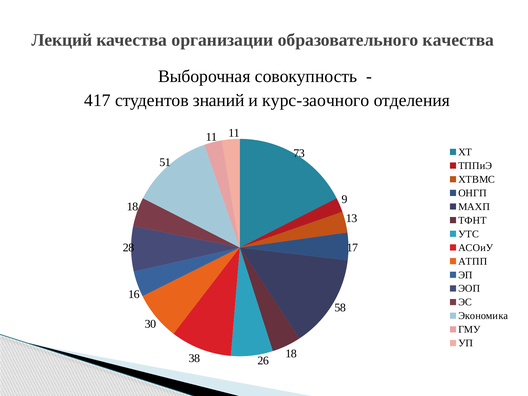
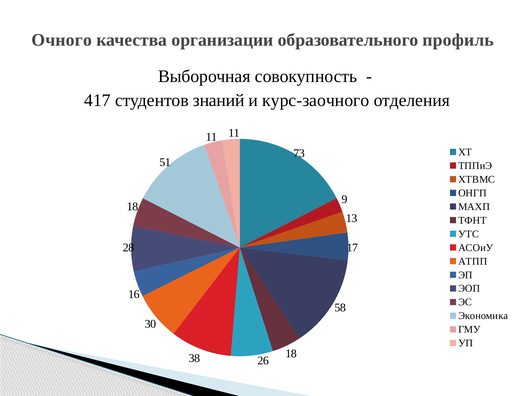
Лекций: Лекций -> Очного (62, 40)
образовательного качества: качества -> профиль (458, 40)
